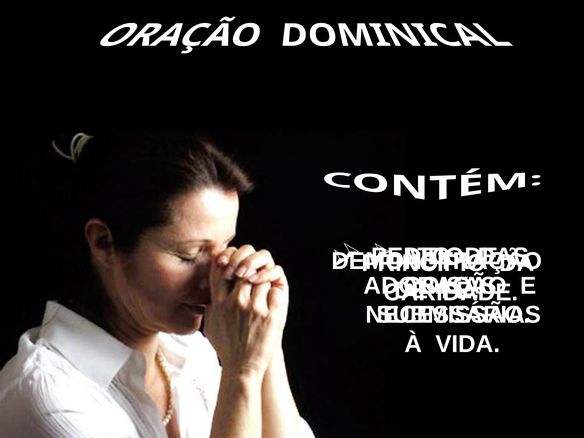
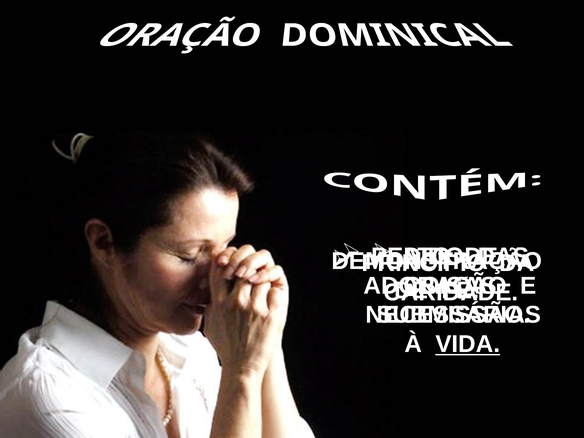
VIDA underline: none -> present (468, 344)
